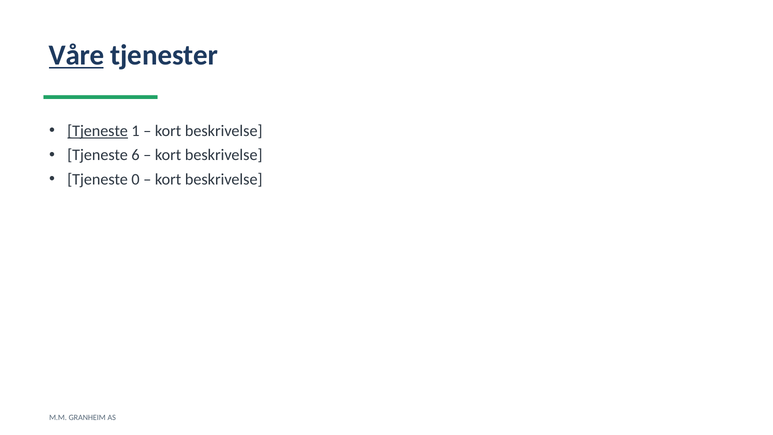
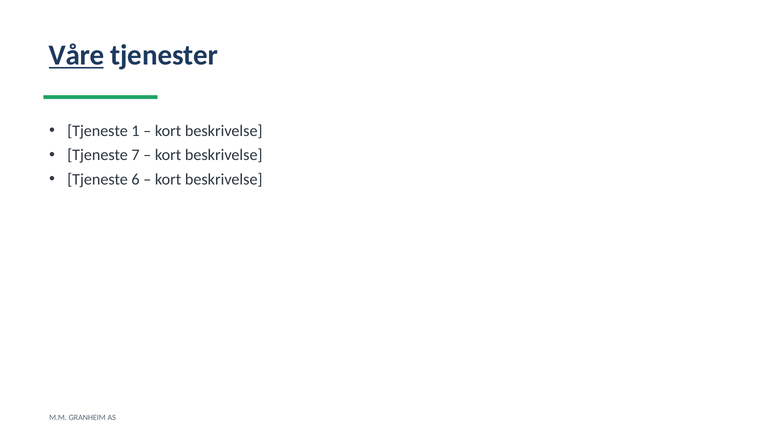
Tjeneste underline: present -> none (98, 131)
6: 6 -> 7 (136, 155)
0: 0 -> 6 (136, 179)
